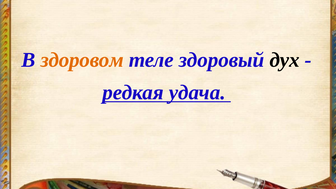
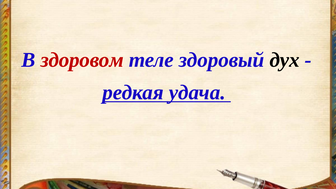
здоровом colour: orange -> red (82, 60)
